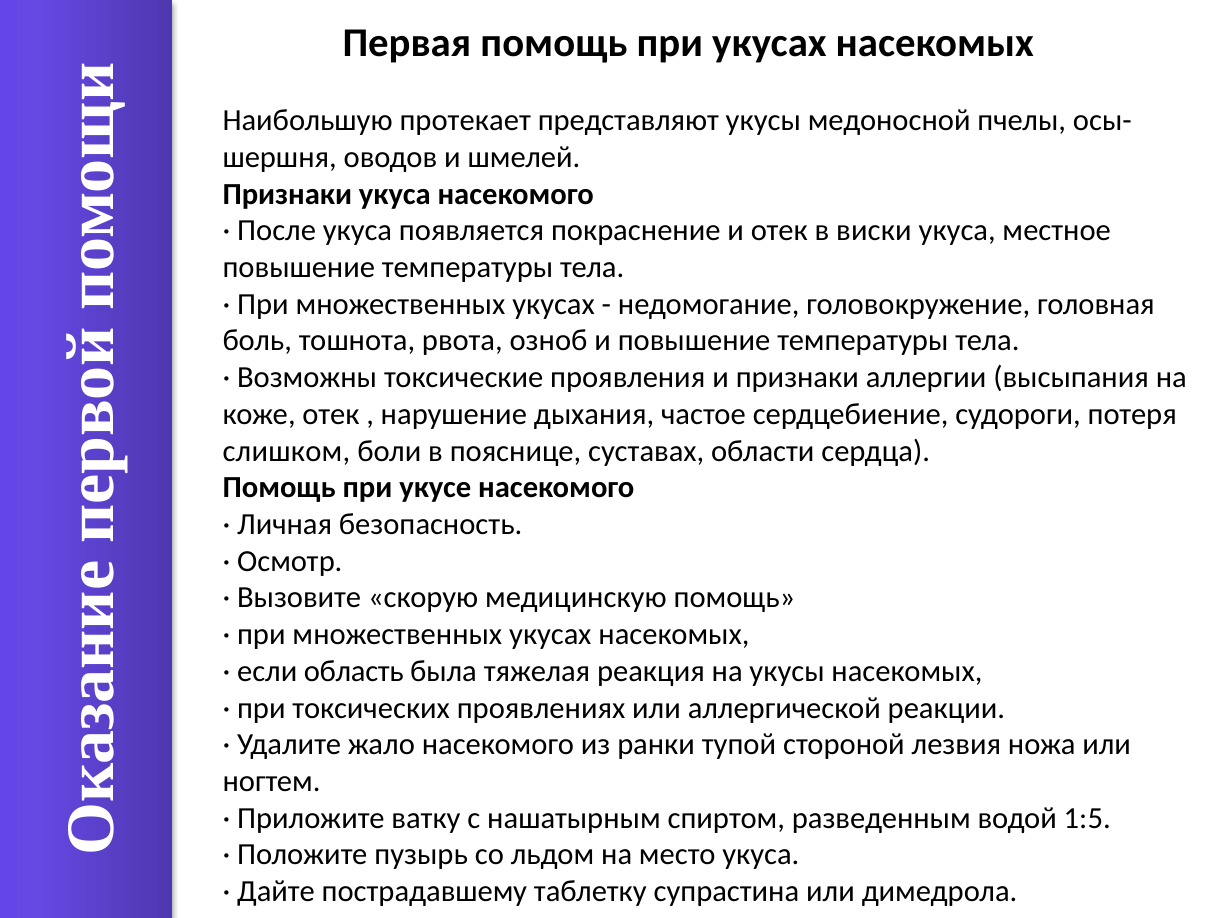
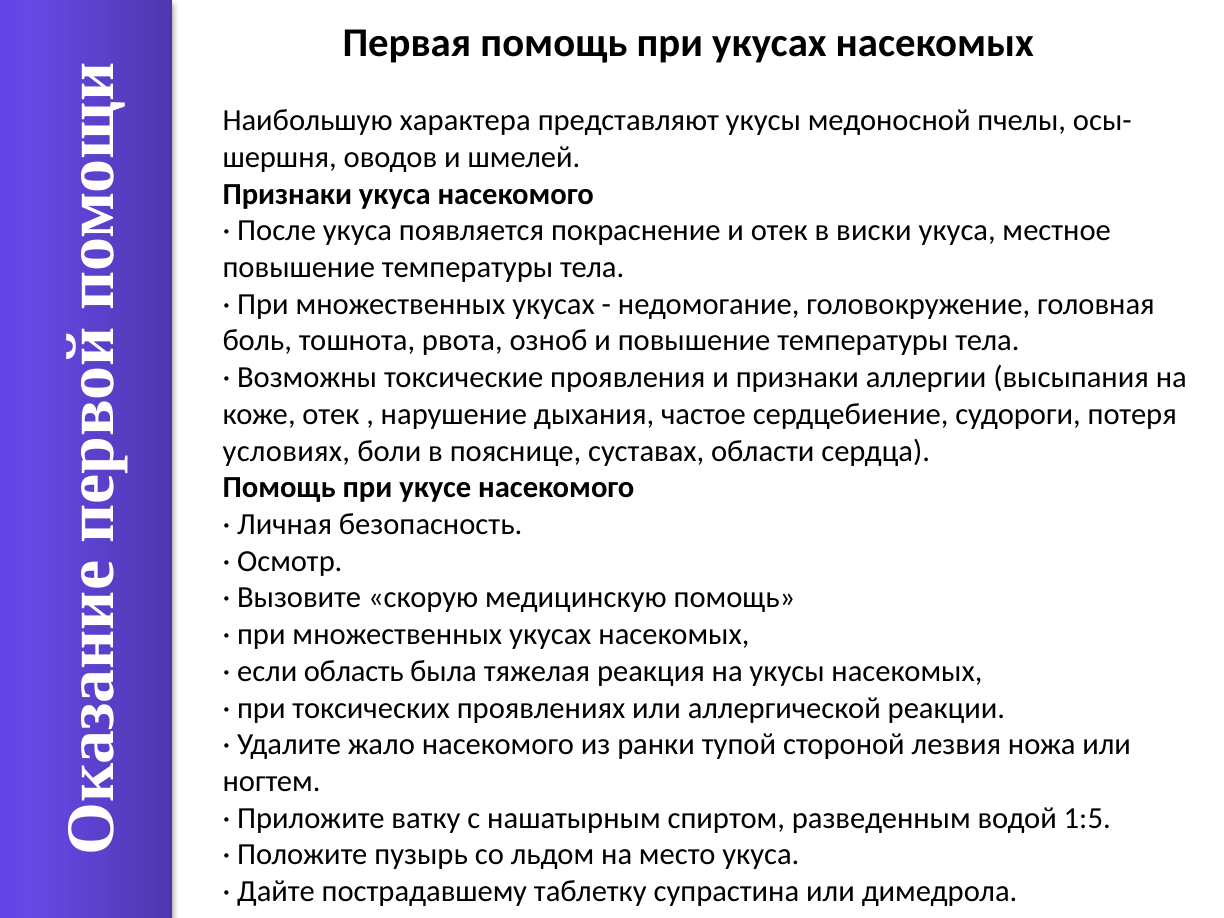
протекает: протекает -> характера (465, 120)
слишком: слишком -> условиях (286, 451)
